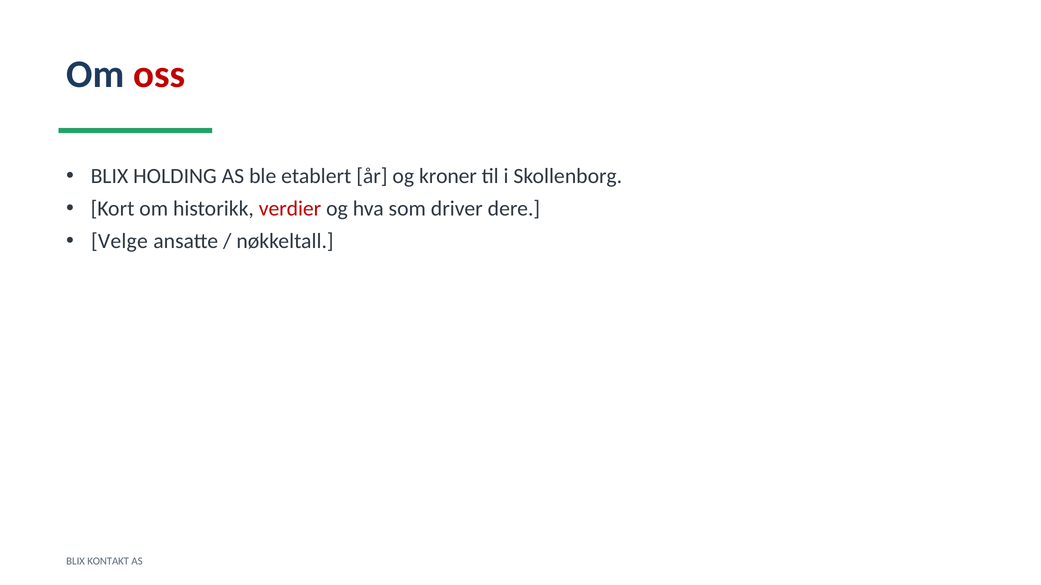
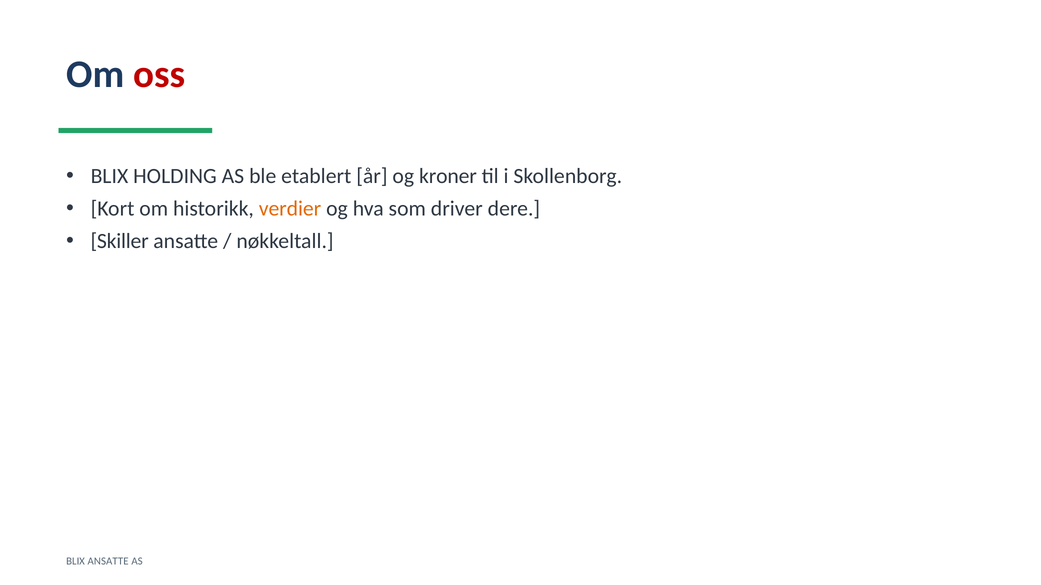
verdier colour: red -> orange (290, 209)
Velge: Velge -> Skiller (120, 241)
BLIX KONTAKT: KONTAKT -> ANSATTE (108, 562)
